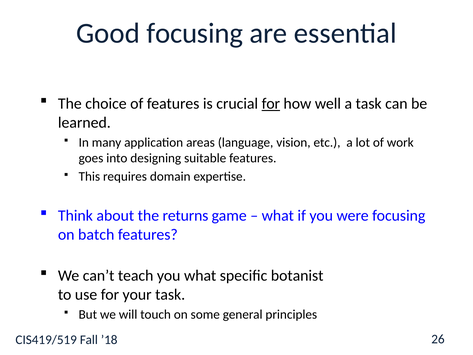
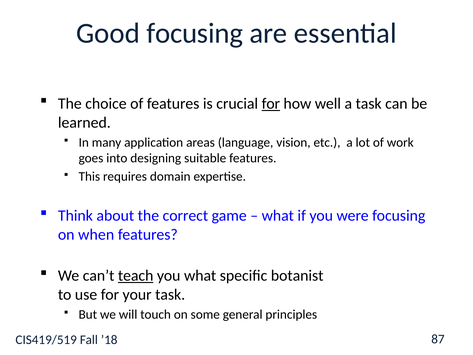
returns: returns -> correct (185, 216)
batch: batch -> when (96, 235)
teach underline: none -> present (136, 276)
26: 26 -> 87 (438, 339)
